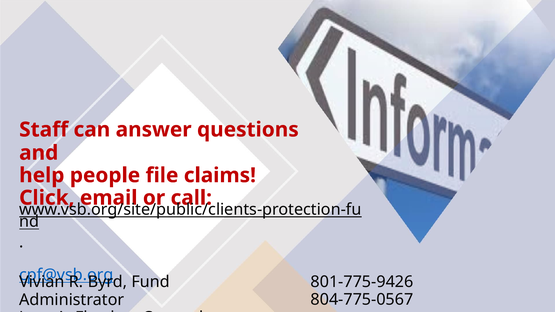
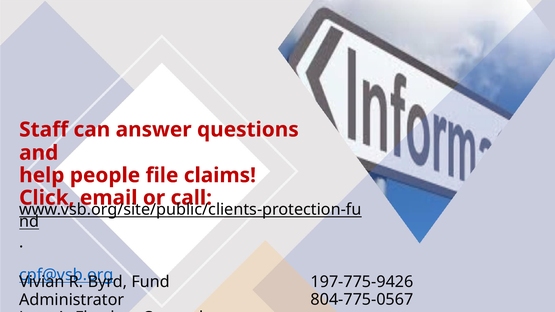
801-775-9426: 801-775-9426 -> 197-775-9426 (362, 282)
